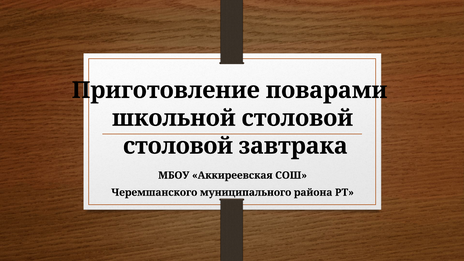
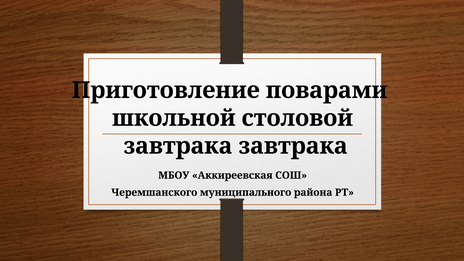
столовой: столовой -> завтрака (178, 146)
